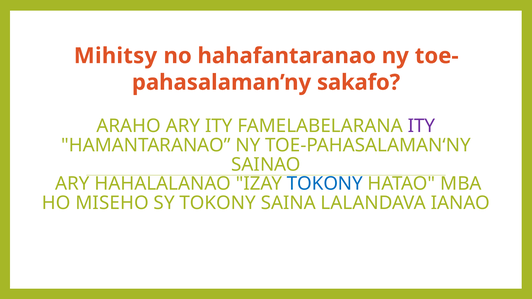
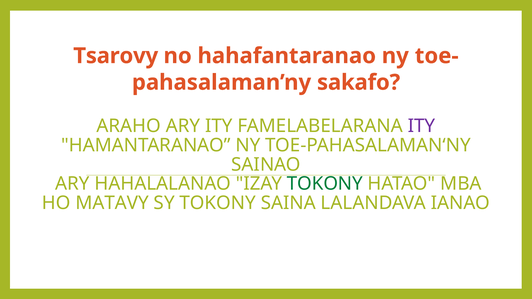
Mihitsy: Mihitsy -> Tsarovy (116, 56)
TOKONY colour: blue -> green (325, 184)
MISEHO: MISEHO -> MATAVY (112, 203)
